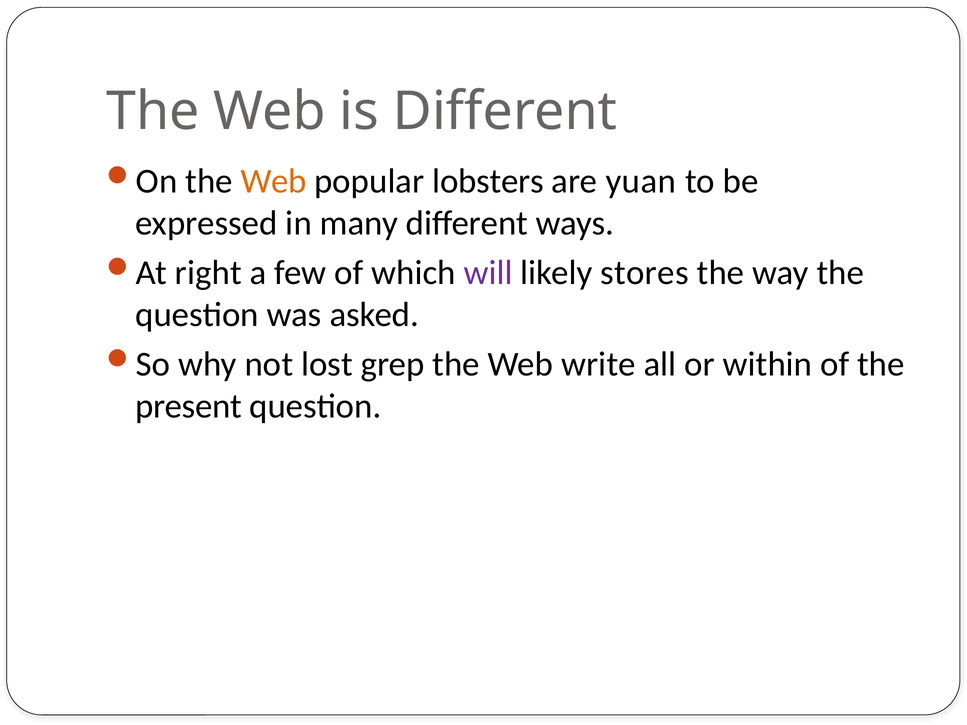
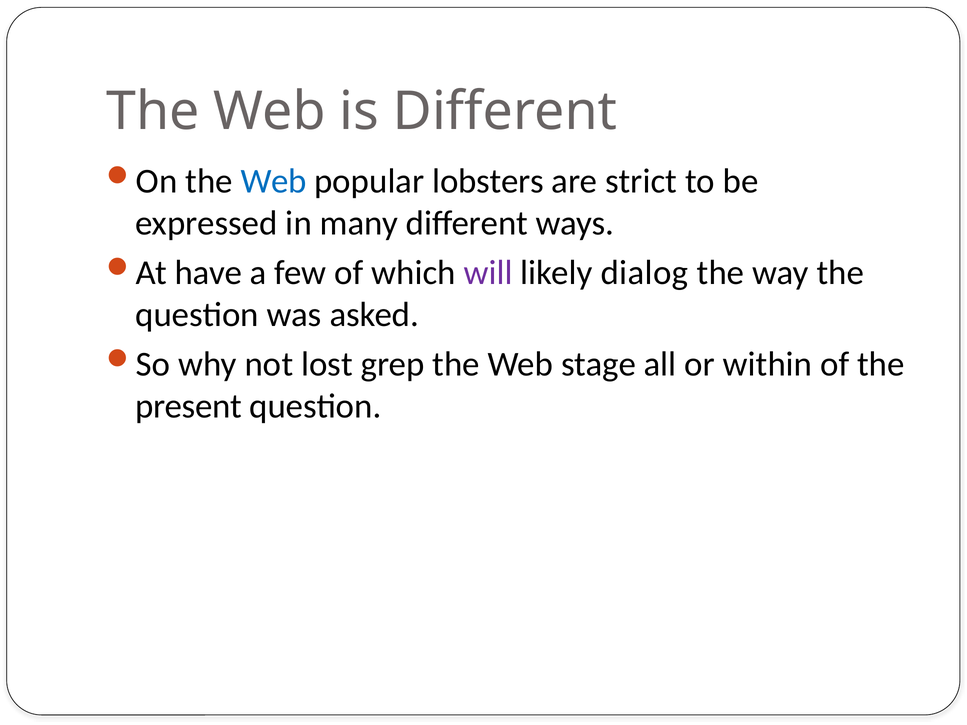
Web colour: orange -> blue (274, 181)
yuan: yuan -> strict (641, 181)
right: right -> have (208, 273)
stores: stores -> dialog (644, 273)
write: write -> stage (599, 364)
